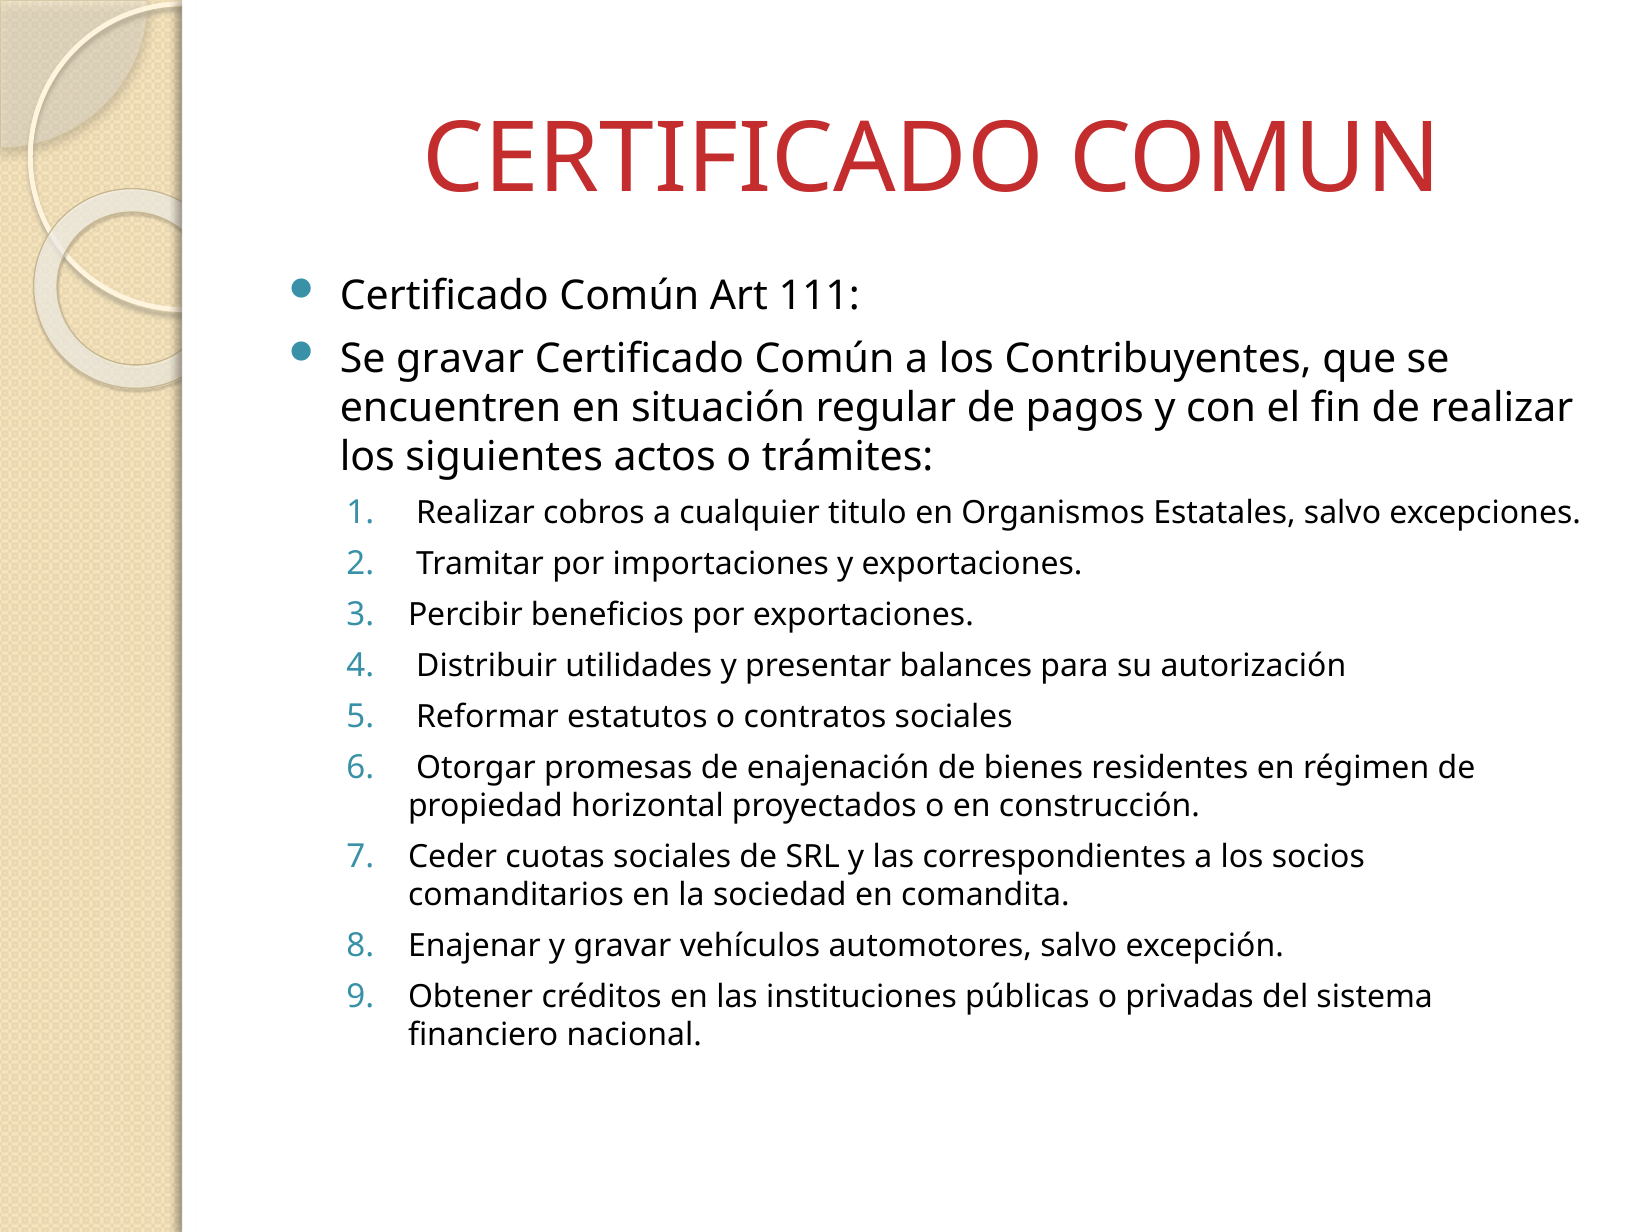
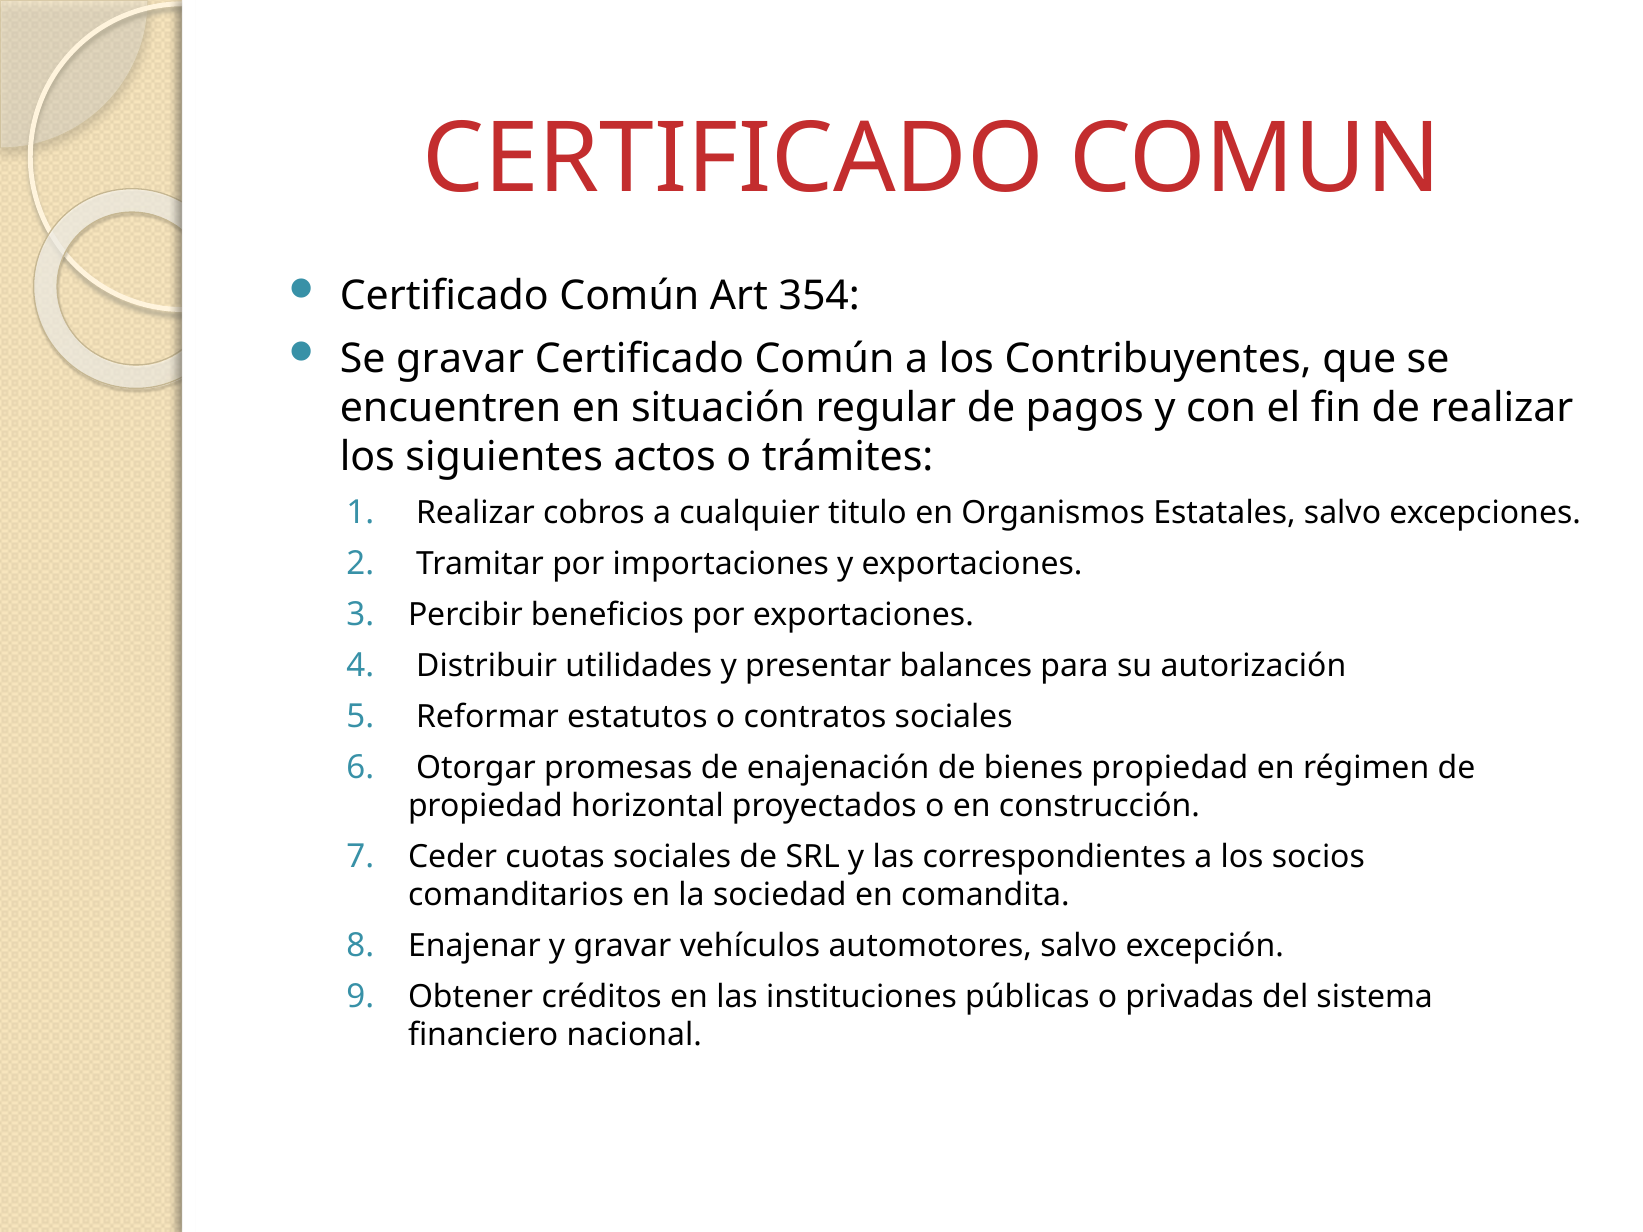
111: 111 -> 354 (819, 296)
bienes residentes: residentes -> propiedad (1170, 768)
